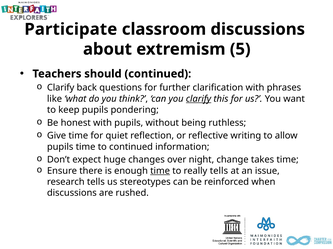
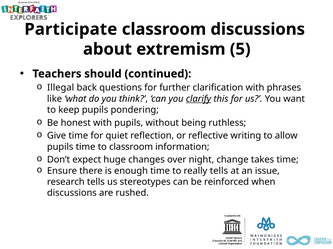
Clarify: Clarify -> Illegal (61, 88)
to continued: continued -> classroom (131, 147)
time underline: present -> none (160, 171)
